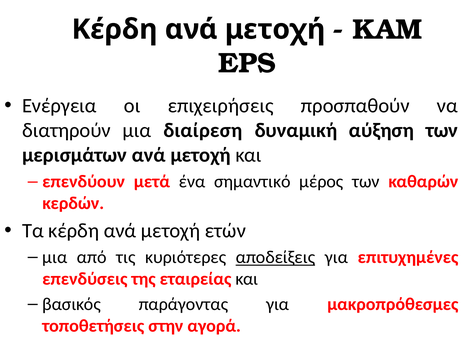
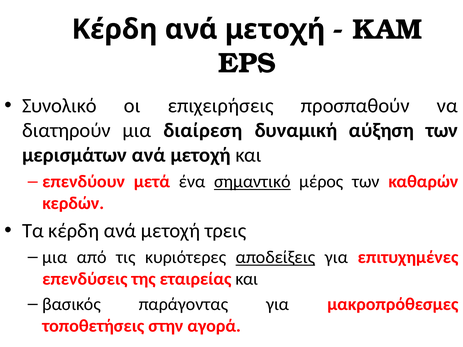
Ενέργεια: Ενέργεια -> Συνολικό (59, 106)
σημαντικό underline: none -> present (252, 182)
ετών: ετών -> τρεις (225, 231)
